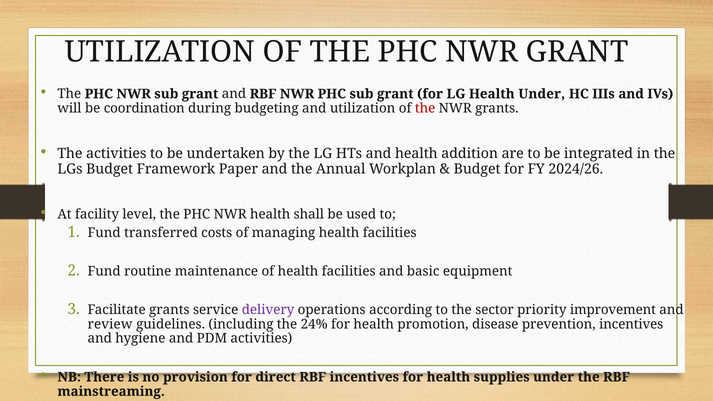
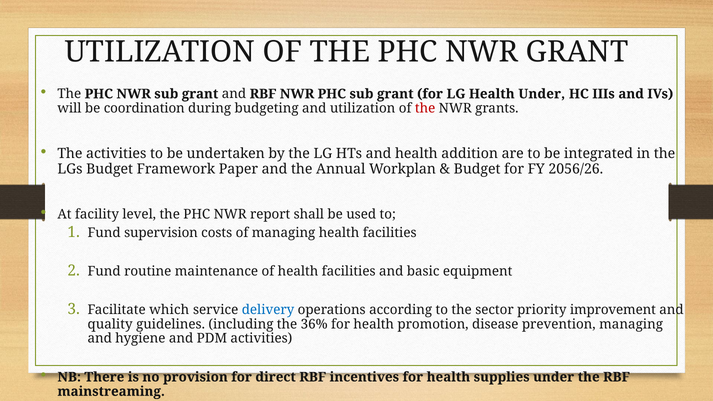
2024/26: 2024/26 -> 2056/26 (576, 169)
NWR health: health -> report (270, 214)
transferred: transferred -> supervision (161, 233)
Facilitate grants: grants -> which (169, 310)
delivery colour: purple -> blue (268, 310)
review: review -> quality (110, 324)
24%: 24% -> 36% (314, 324)
prevention incentives: incentives -> managing (631, 324)
